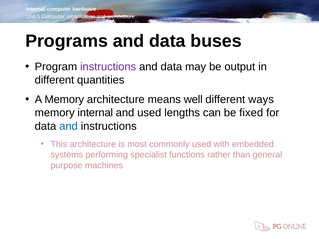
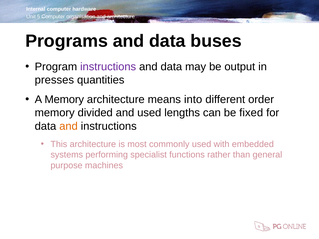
different: different -> presses (54, 80)
well: well -> into (193, 100)
ways: ways -> order (261, 100)
memory internal: internal -> divided (95, 113)
and colour: blue -> orange (68, 126)
